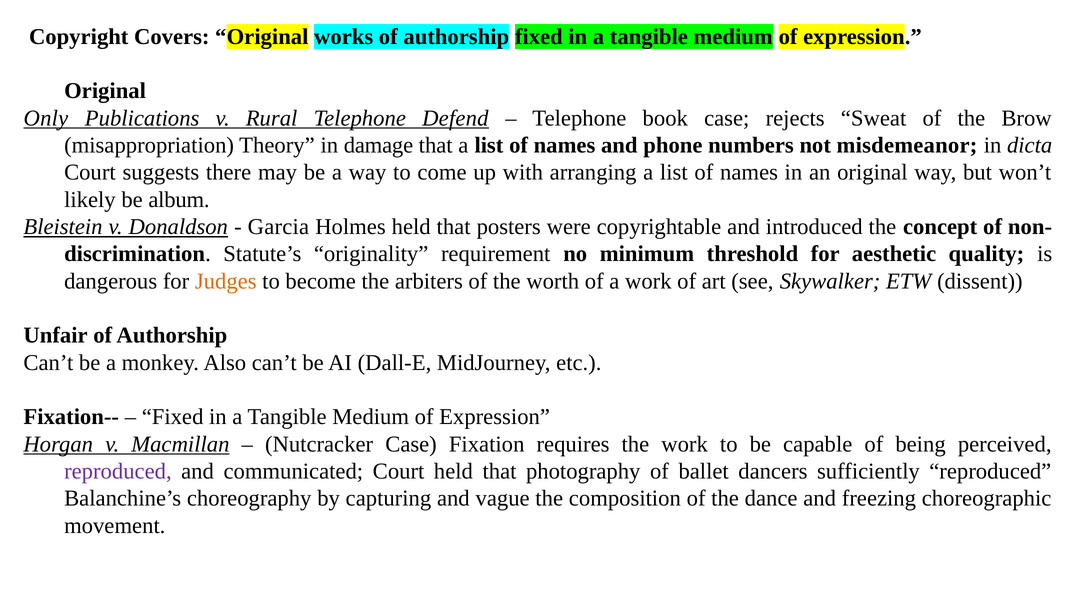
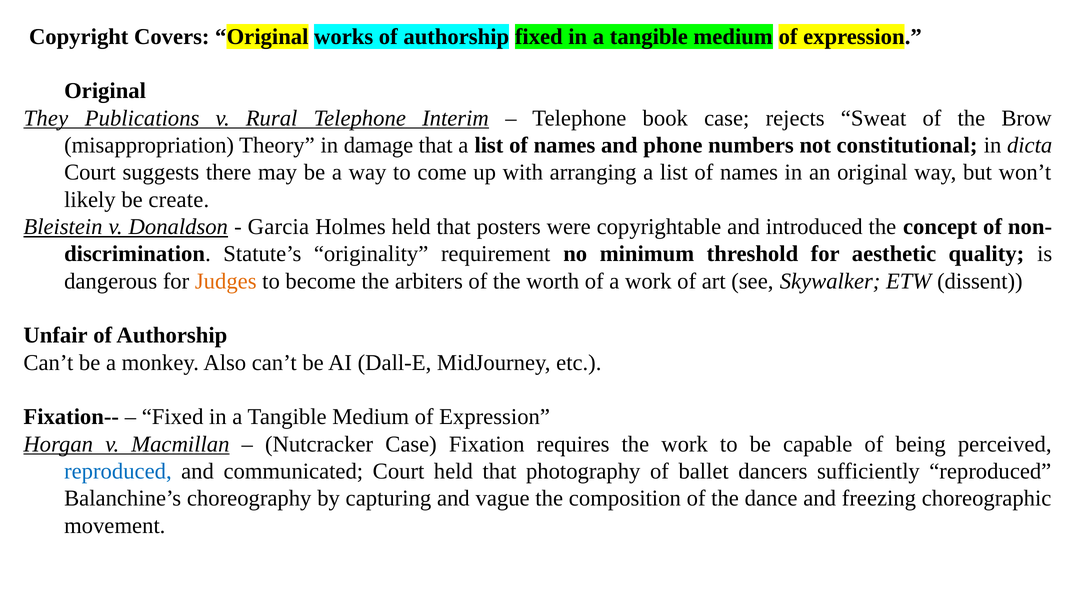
Only: Only -> They (46, 118)
Defend: Defend -> Interim (455, 118)
misdemeanor: misdemeanor -> constitutional (907, 145)
album: album -> create (179, 200)
reproduced colour: purple -> blue (118, 471)
